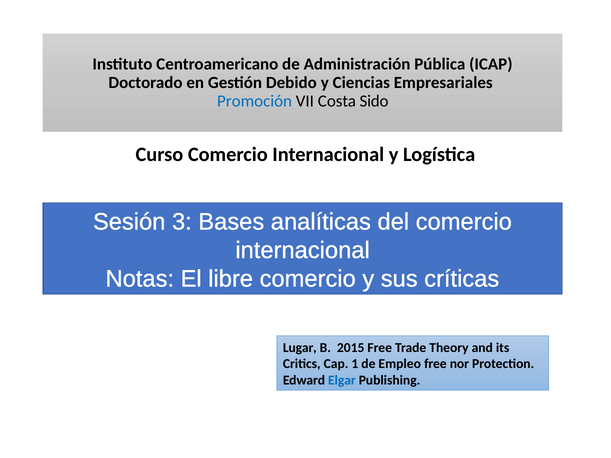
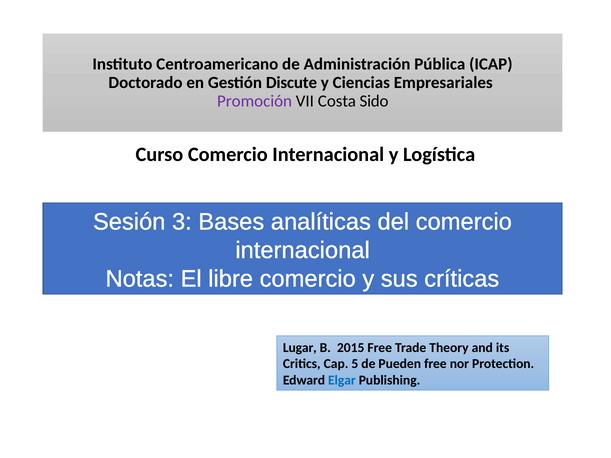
Debido: Debido -> Discute (291, 83)
Promoción colour: blue -> purple (255, 101)
1: 1 -> 5 (355, 364)
Empleo: Empleo -> Pueden (400, 364)
